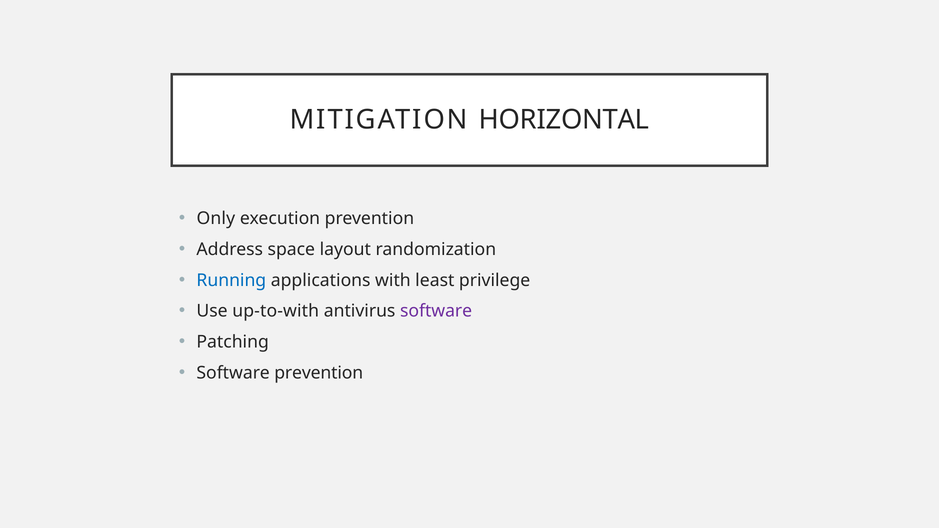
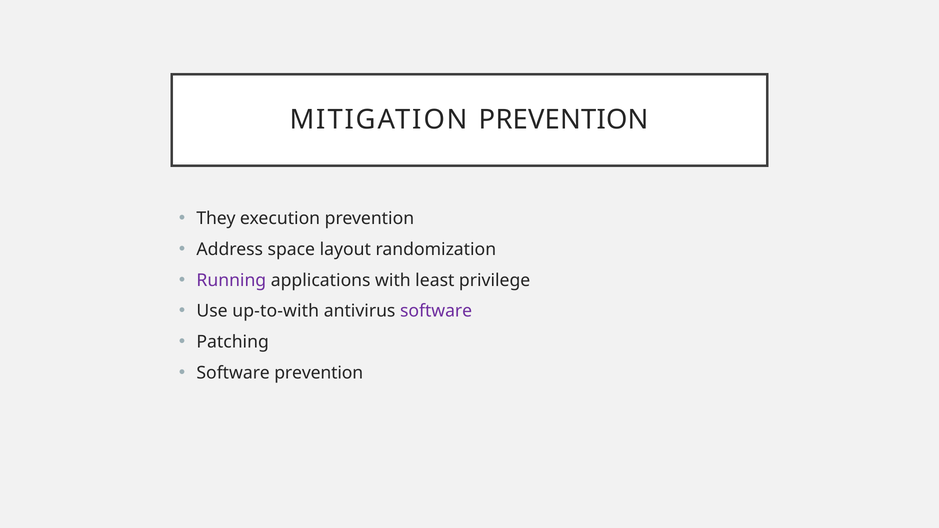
MITIGATION HORIZONTAL: HORIZONTAL -> PREVENTION (564, 120)
Only: Only -> They (216, 218)
Running colour: blue -> purple (231, 280)
